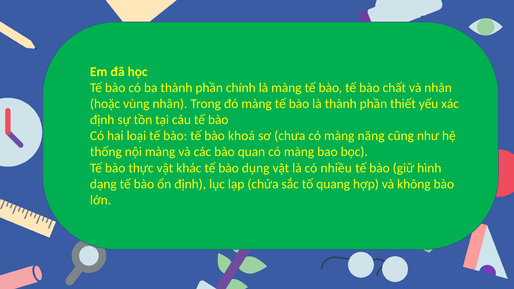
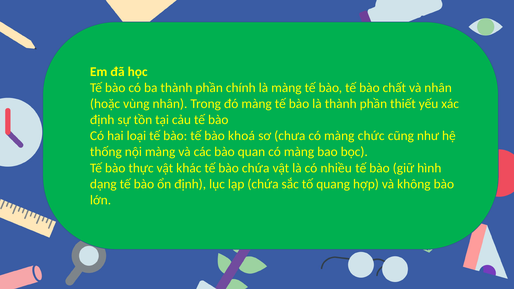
năng: năng -> chức (371, 136)
bào dụng: dụng -> chứa (256, 168)
